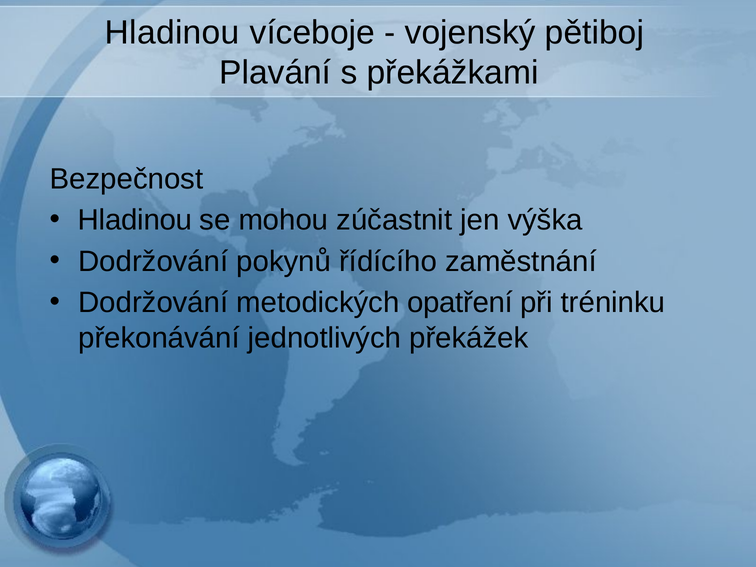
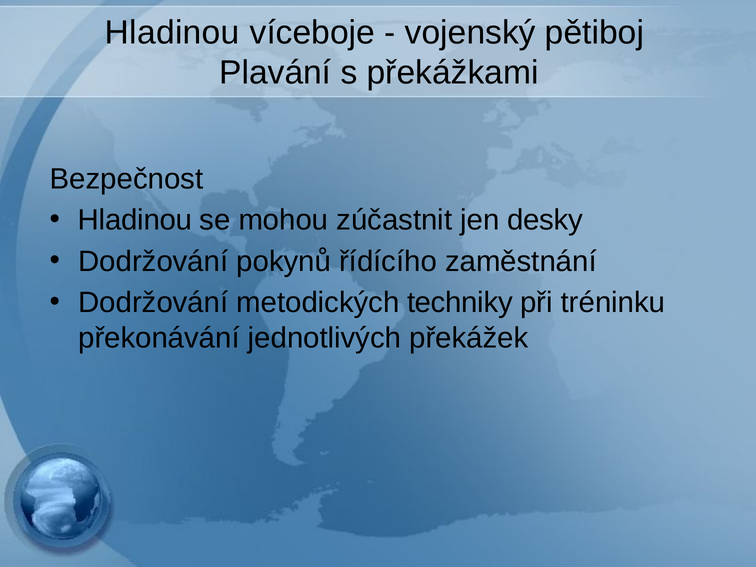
výška: výška -> desky (545, 220)
opatření: opatření -> techniky (460, 303)
